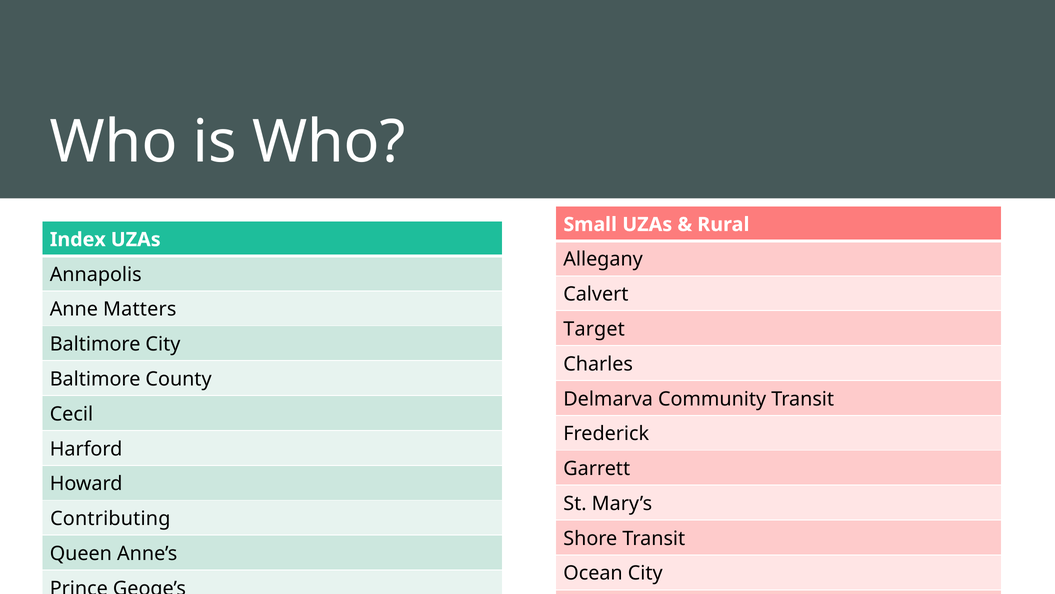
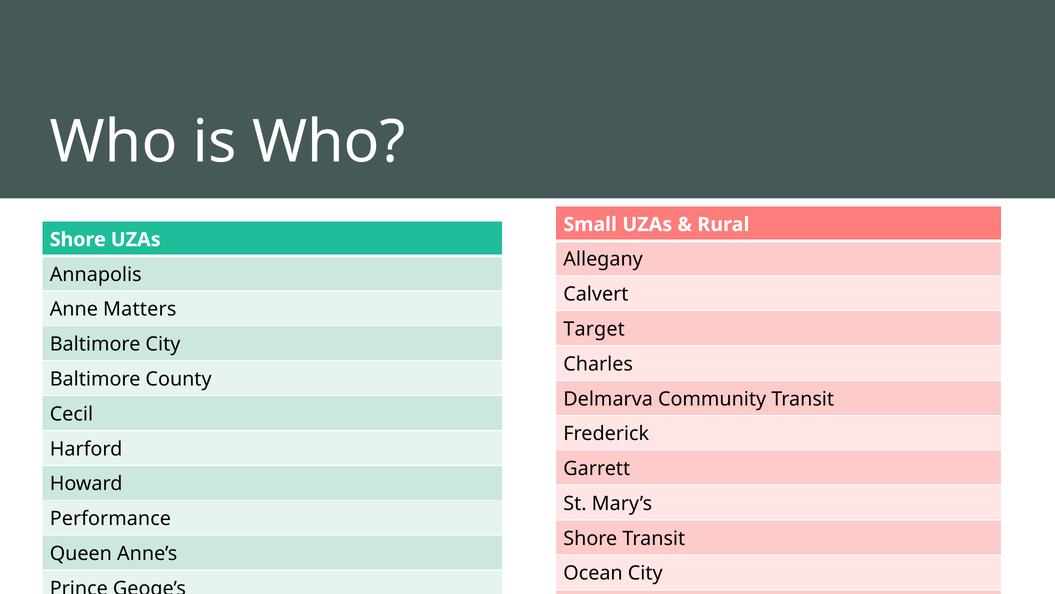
Index: Index -> Shore (78, 239)
Contributing: Contributing -> Performance (110, 518)
